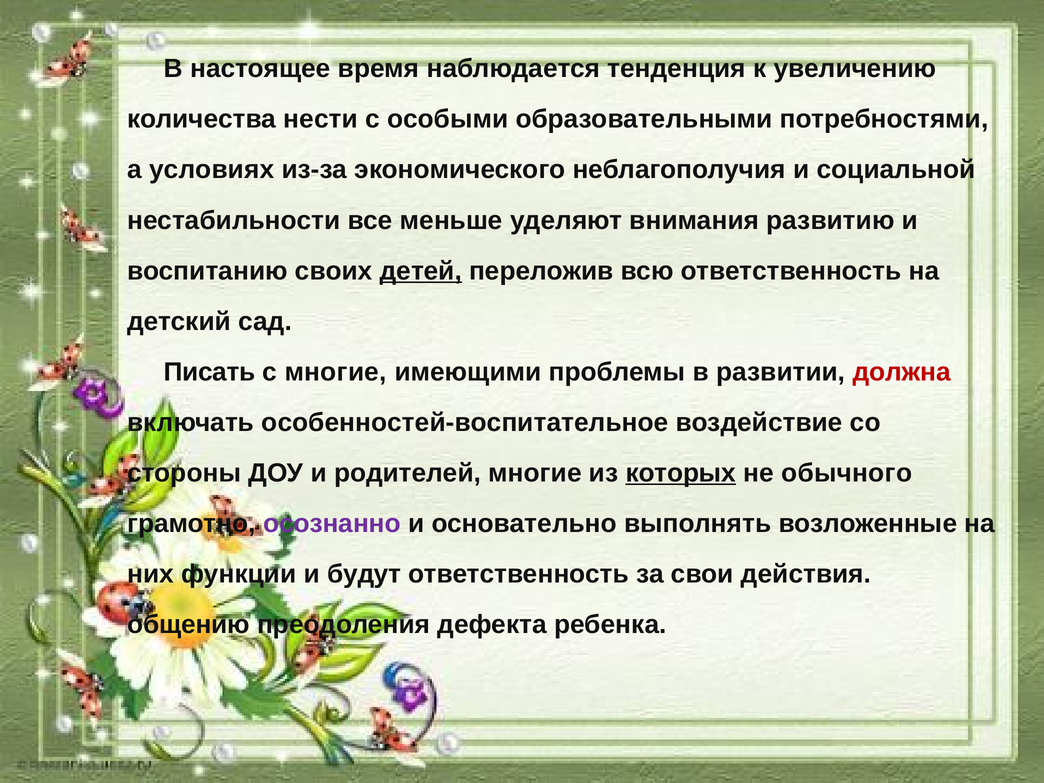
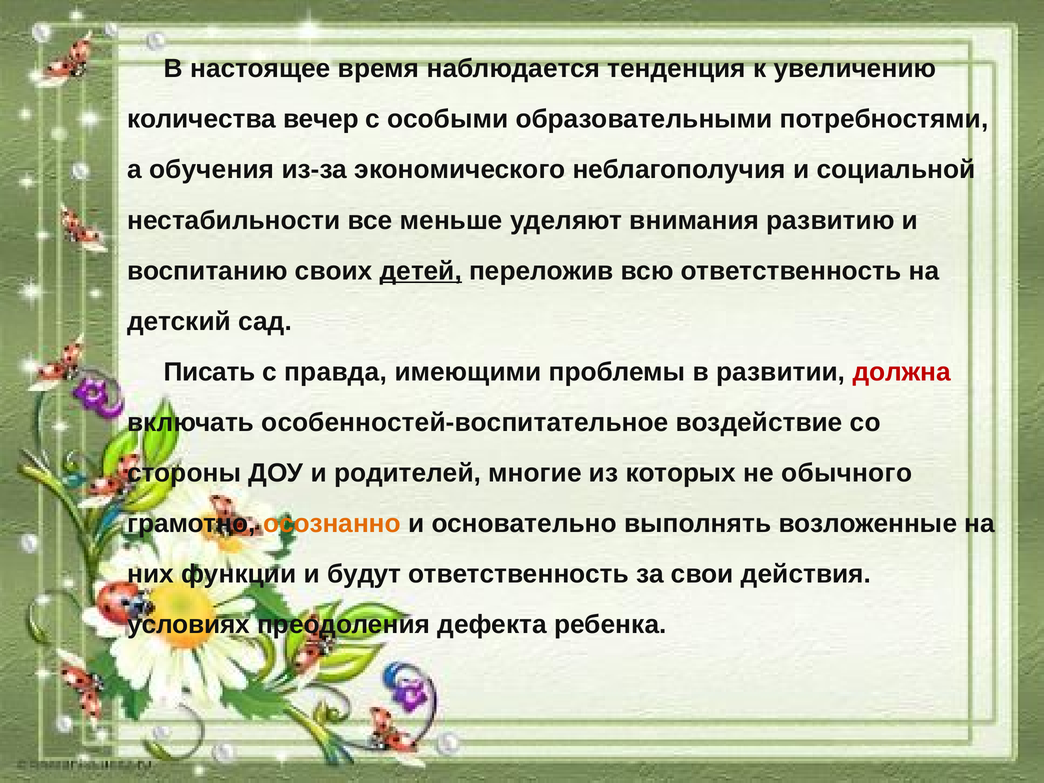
нести: нести -> вечер (321, 119)
условиях: условиях -> обучения (212, 170)
с многие: многие -> правда (336, 372)
которых underline: present -> none (681, 473)
осознанно colour: purple -> orange (332, 523)
общению: общению -> условиях (189, 624)
